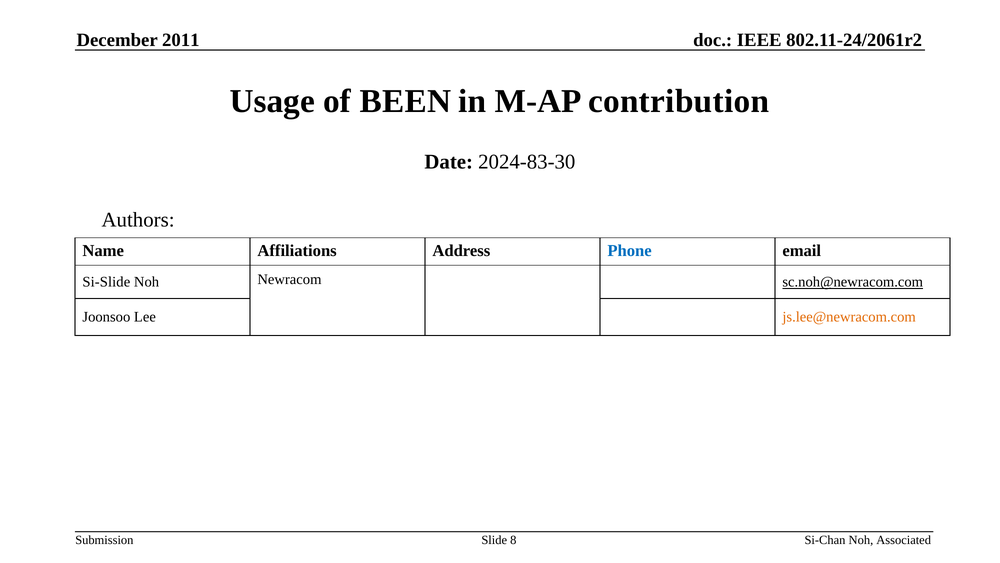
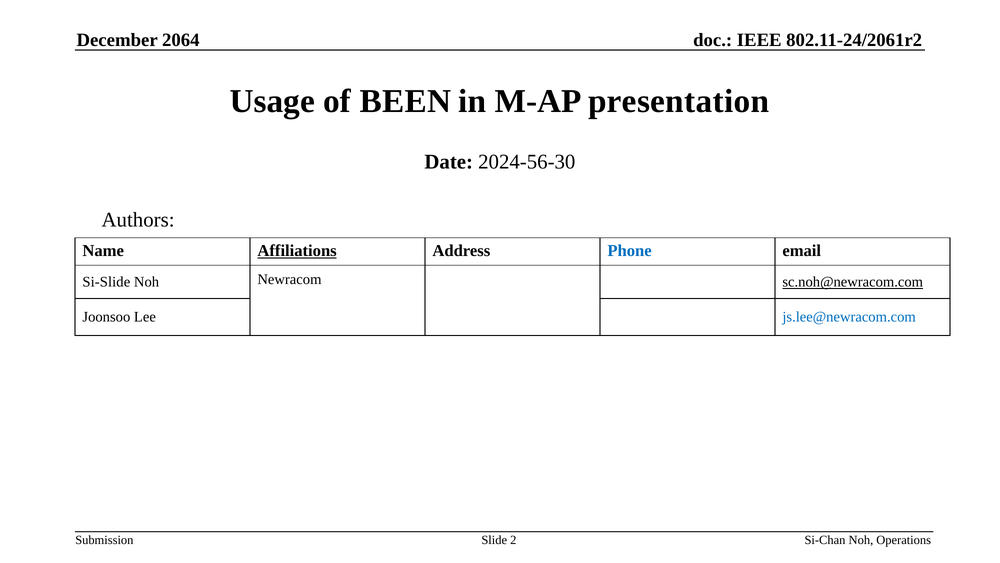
2011: 2011 -> 2064 (181, 40)
contribution: contribution -> presentation (679, 101)
2024-83-30: 2024-83-30 -> 2024-56-30 (527, 162)
Affiliations underline: none -> present (297, 251)
js.lee@newracom.com colour: orange -> blue (849, 317)
8: 8 -> 2 (513, 539)
Associated: Associated -> Operations (904, 539)
